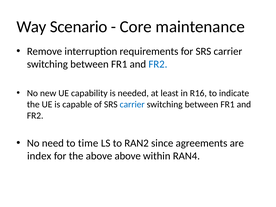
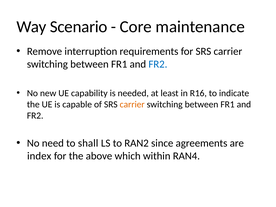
carrier colour: blue -> orange (132, 104)
time: time -> shall (88, 143)
above above: above -> which (128, 156)
